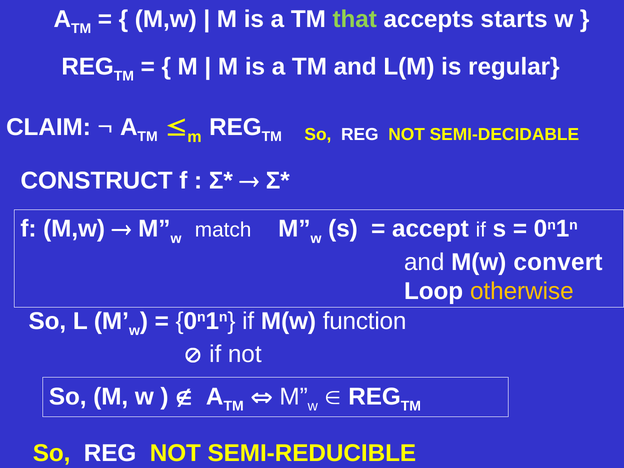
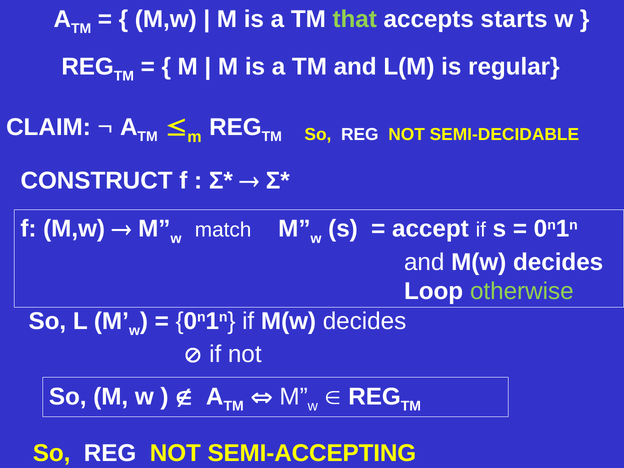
and M(w convert: convert -> decides (558, 262)
otherwise colour: yellow -> light green (522, 291)
if M(w function: function -> decides (365, 321)
SEMI-REDUCIBLE: SEMI-REDUCIBLE -> SEMI-ACCEPTING (312, 453)
